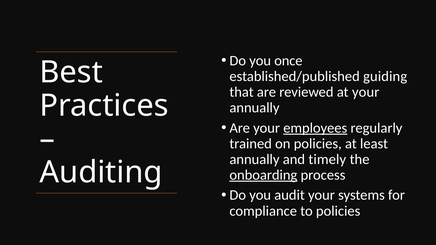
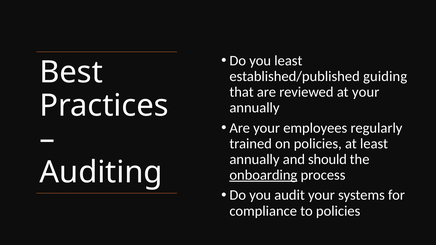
you once: once -> least (288, 61)
employees underline: present -> none (315, 128)
timely: timely -> should (327, 159)
